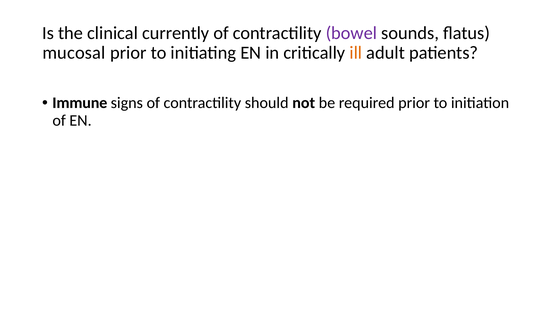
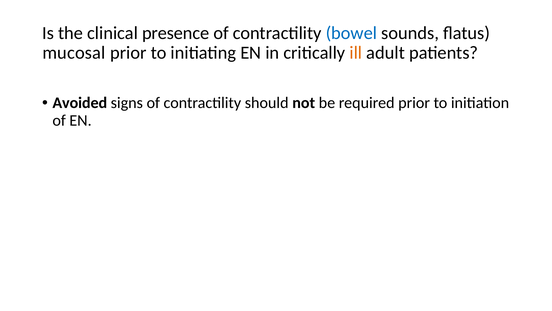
currently: currently -> presence (176, 33)
bowel colour: purple -> blue (351, 33)
Immune: Immune -> Avoided (80, 103)
